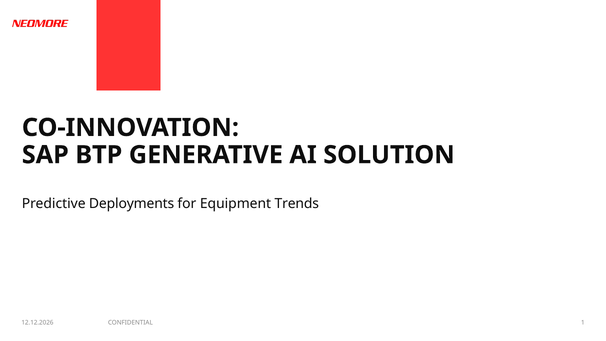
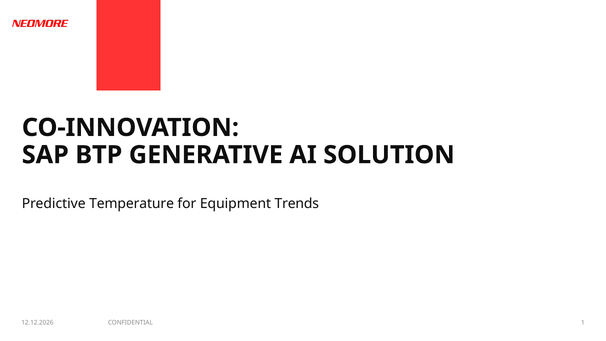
Deployments: Deployments -> Temperature (132, 204)
